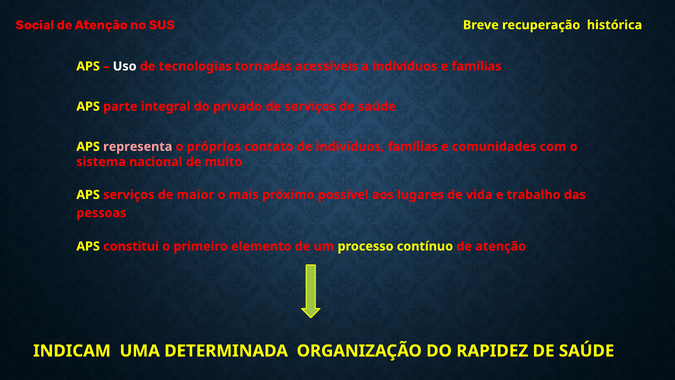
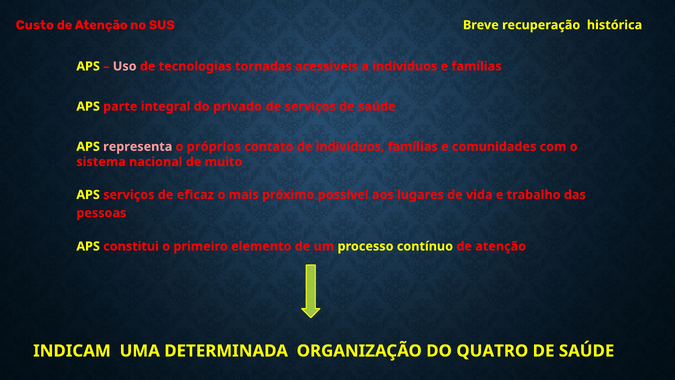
Social: Social -> Custo (35, 25)
Uso colour: white -> pink (125, 66)
maior: maior -> eficaz (195, 195)
RAPIDEZ: RAPIDEZ -> QUATRO (492, 351)
